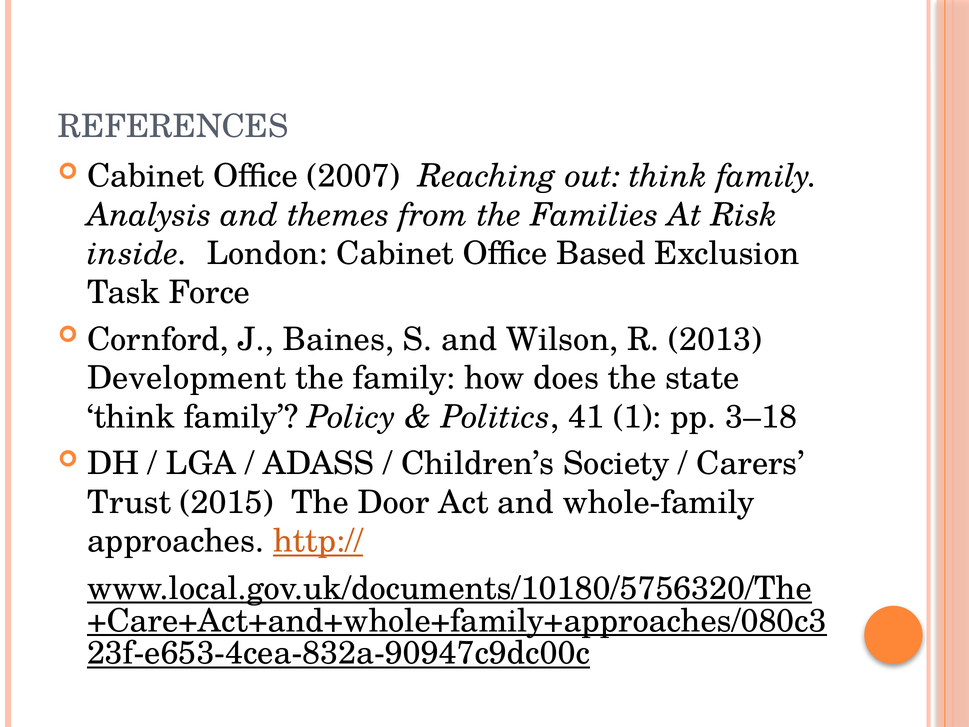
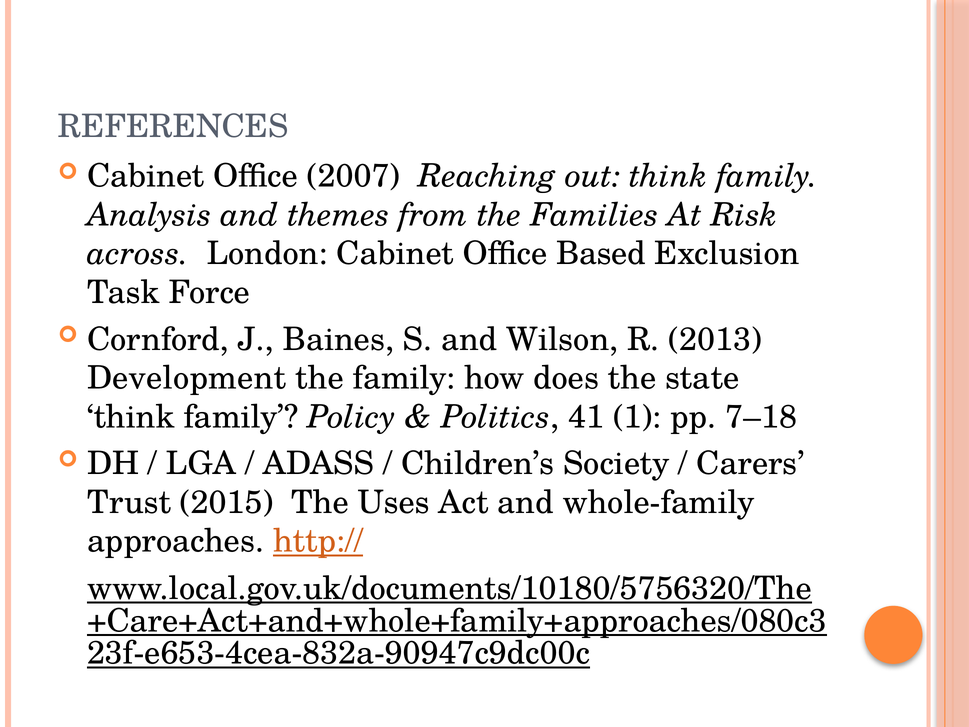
inside: inside -> across (138, 254)
3–18: 3–18 -> 7–18 (761, 417)
Door: Door -> Uses (394, 502)
